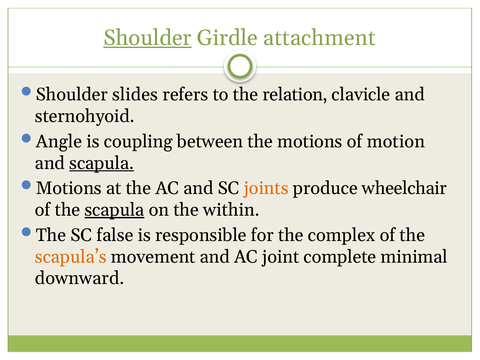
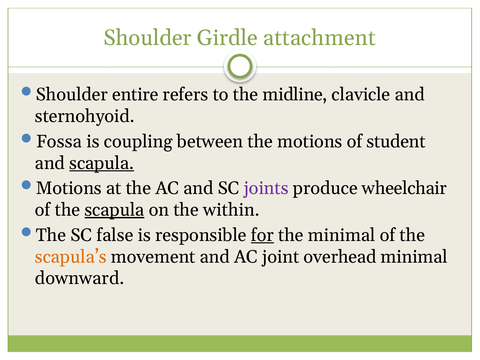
Shoulder underline: present -> none (148, 38)
slides: slides -> entire (135, 95)
relation: relation -> midline (295, 95)
Angle: Angle -> Fossa (59, 141)
motion: motion -> student (396, 141)
joints colour: orange -> purple (266, 188)
for underline: none -> present (262, 235)
the complex: complex -> minimal (342, 235)
complete: complete -> overhead (340, 257)
